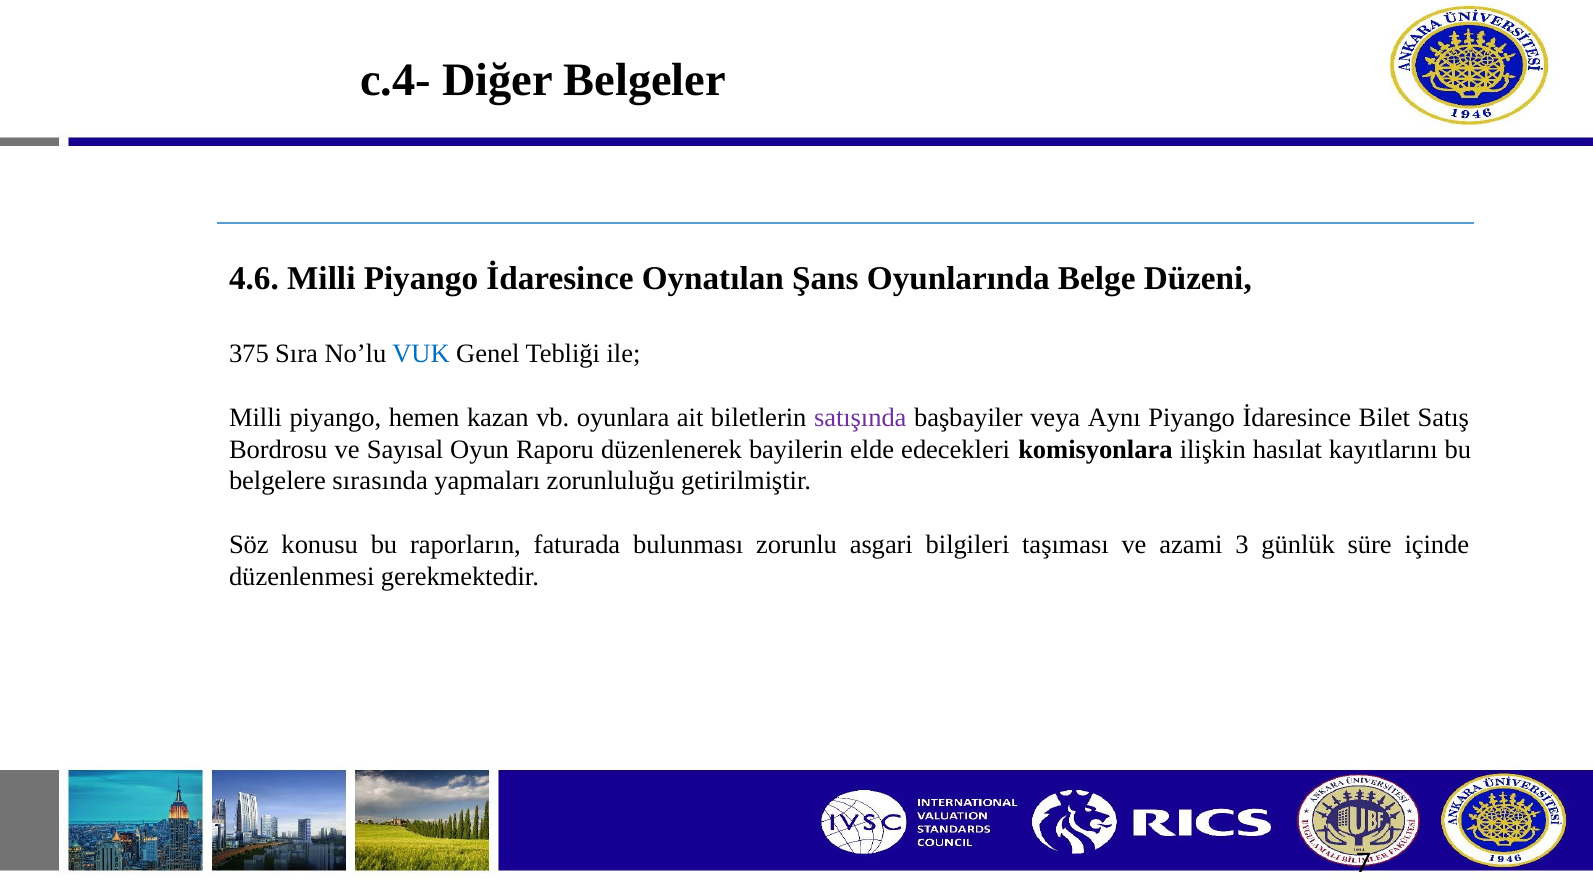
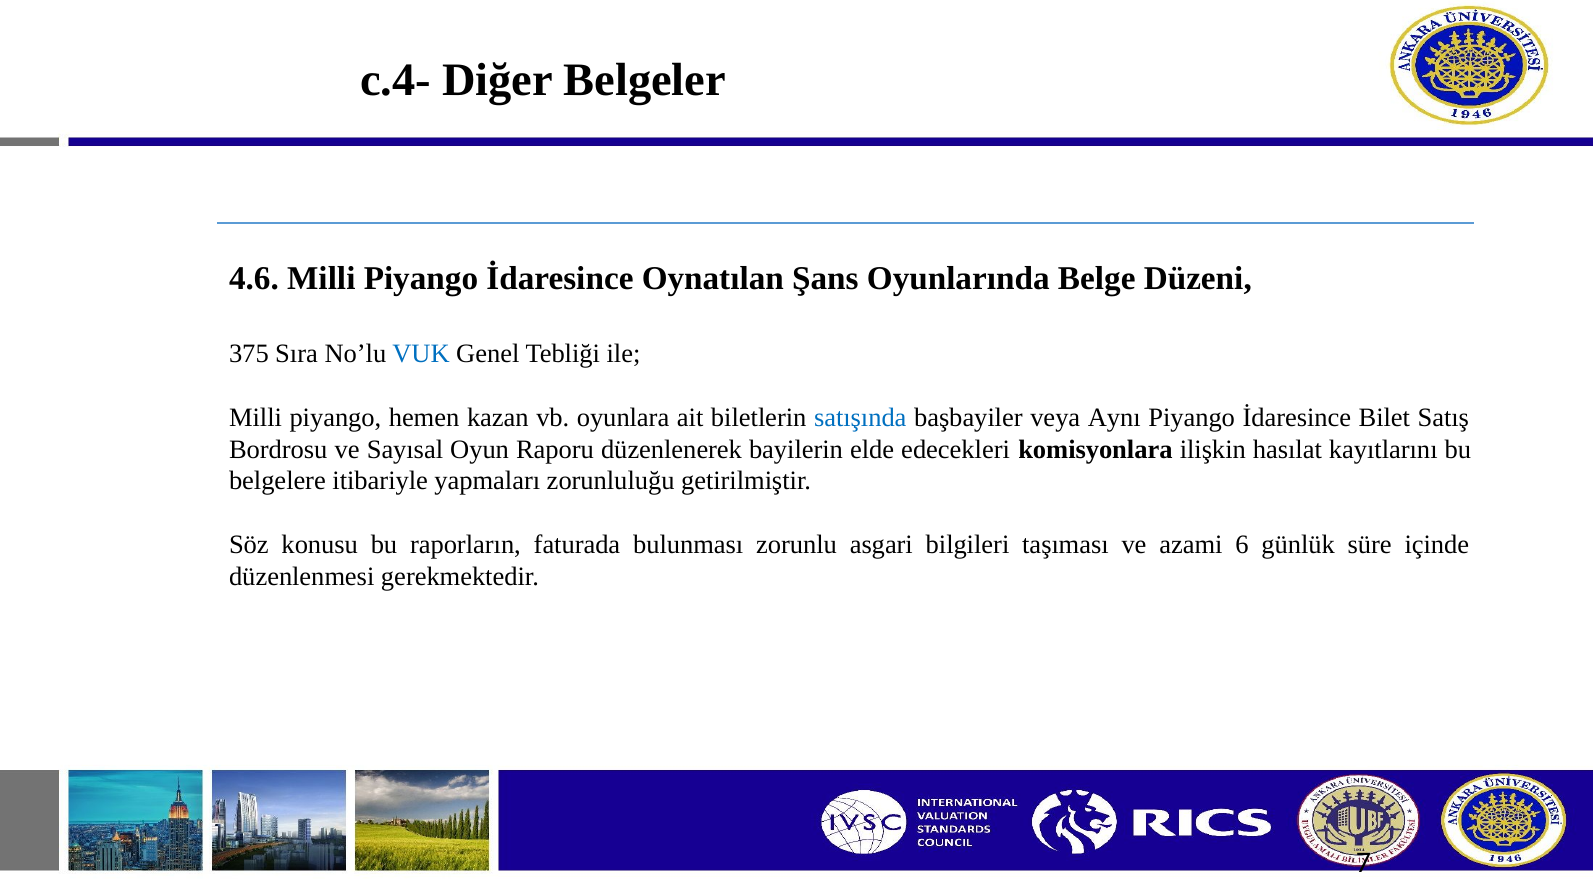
satışında colour: purple -> blue (860, 417)
sırasında: sırasında -> itibariyle (380, 481)
3: 3 -> 6 (1242, 545)
